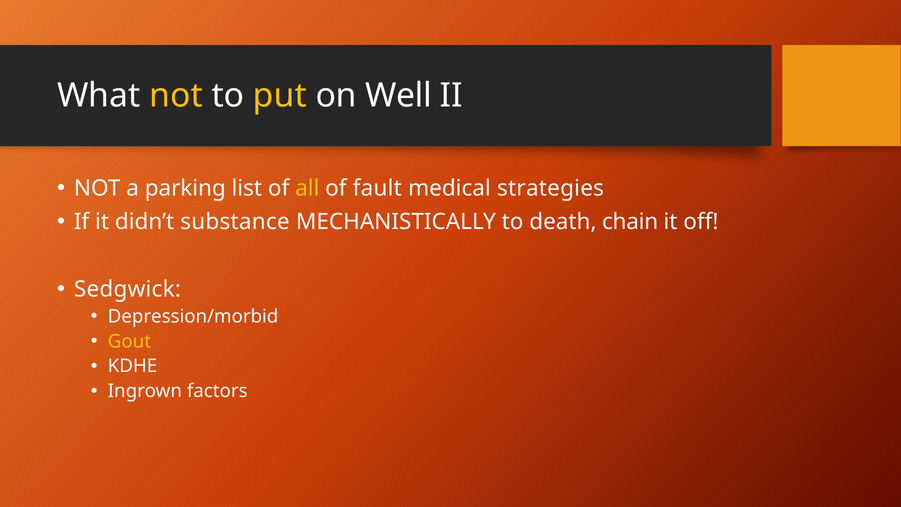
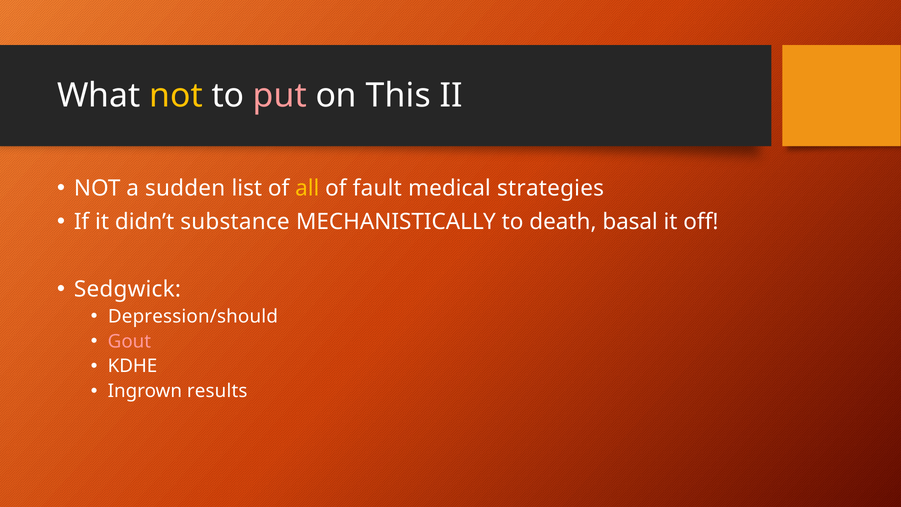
put colour: yellow -> pink (280, 95)
Well: Well -> This (398, 95)
parking: parking -> sudden (185, 188)
chain: chain -> basal (630, 222)
Depression/morbid: Depression/morbid -> Depression/should (193, 316)
Gout colour: yellow -> pink (129, 341)
factors: factors -> results (217, 391)
